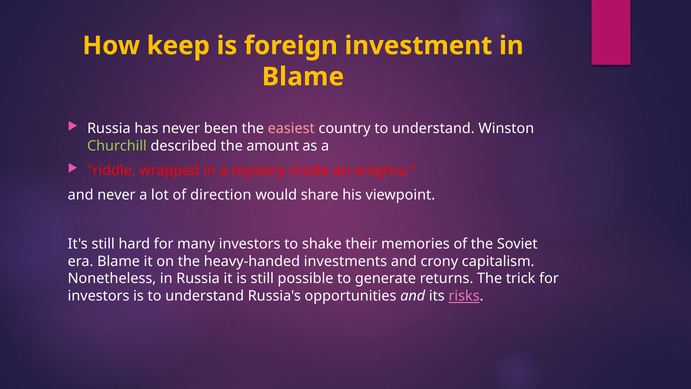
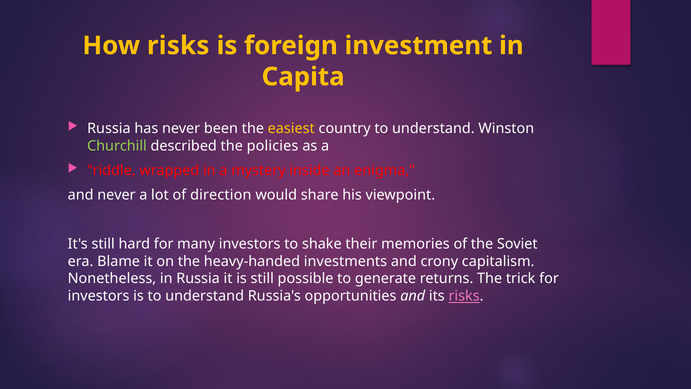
How keep: keep -> risks (178, 46)
Blame: Blame -> Capita (303, 77)
easiest colour: pink -> yellow (291, 129)
amount: amount -> policies (273, 146)
